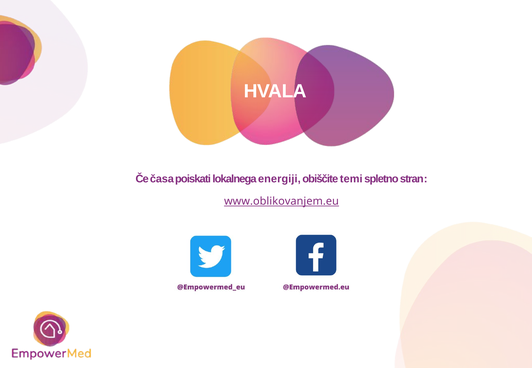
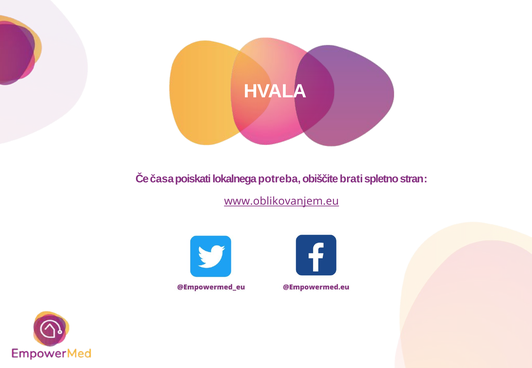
energiji: energiji -> potreba (279, 179)
temi: temi -> brati (351, 179)
